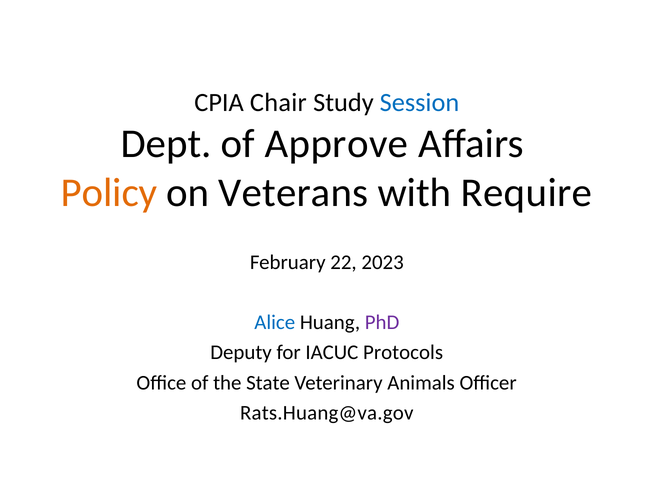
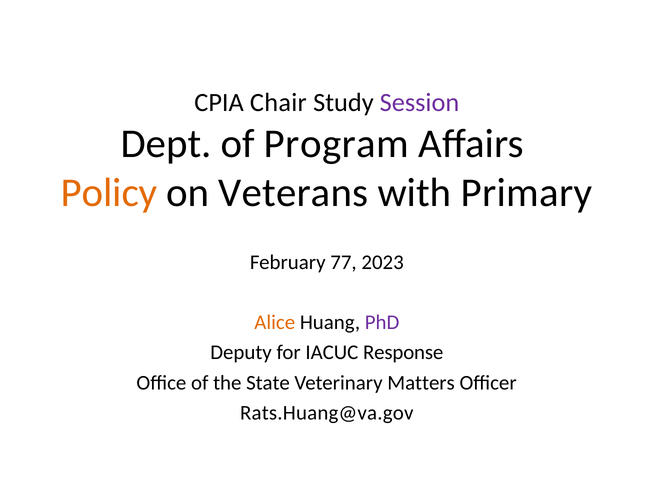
Session colour: blue -> purple (419, 103)
Approve: Approve -> Program (336, 144)
Require: Require -> Primary (526, 193)
22: 22 -> 77 (344, 263)
Alice colour: blue -> orange (275, 323)
Protocols: Protocols -> Response (403, 353)
Animals: Animals -> Matters (421, 383)
